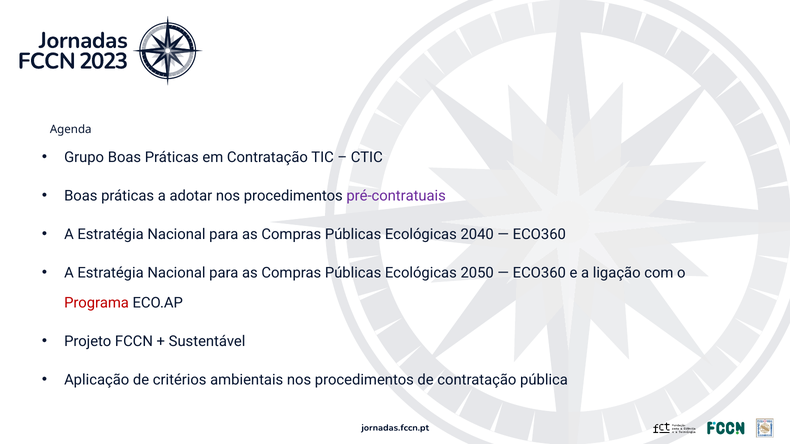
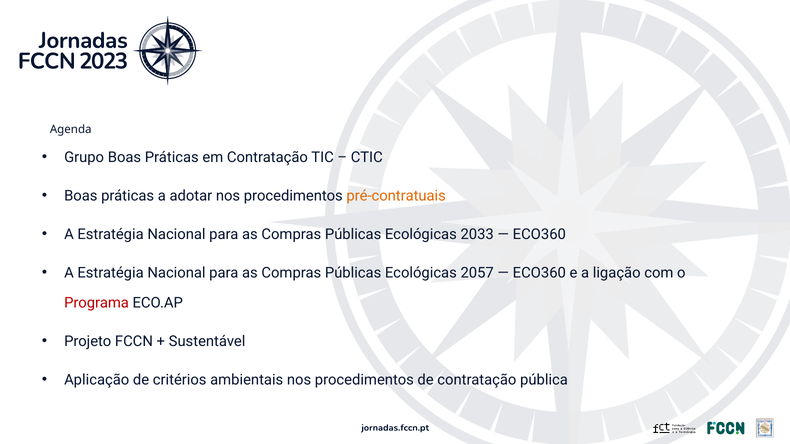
pré-contratuais colour: purple -> orange (396, 196)
2040: 2040 -> 2033 (477, 234)
2050: 2050 -> 2057 (477, 273)
